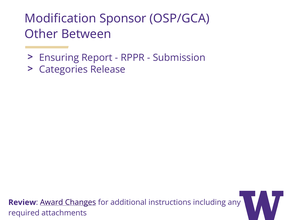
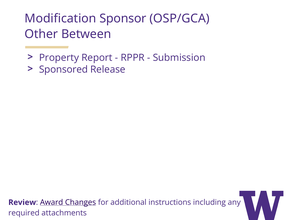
Ensuring: Ensuring -> Property (59, 58)
Categories: Categories -> Sponsored (63, 70)
